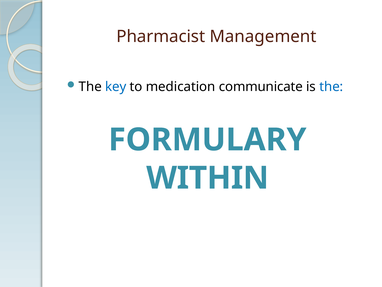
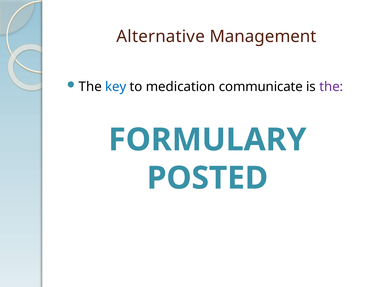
Pharmacist: Pharmacist -> Alternative (161, 37)
the colour: blue -> purple (331, 87)
WITHIN: WITHIN -> POSTED (207, 178)
